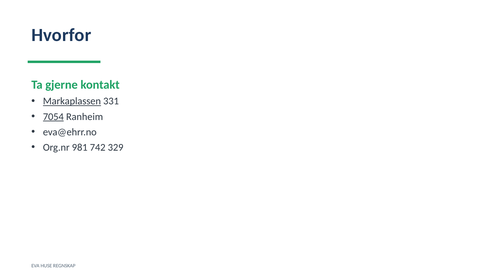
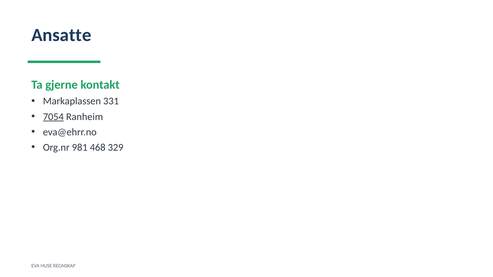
Hvorfor: Hvorfor -> Ansatte (61, 35)
Markaplassen underline: present -> none (72, 101)
742: 742 -> 468 (98, 148)
